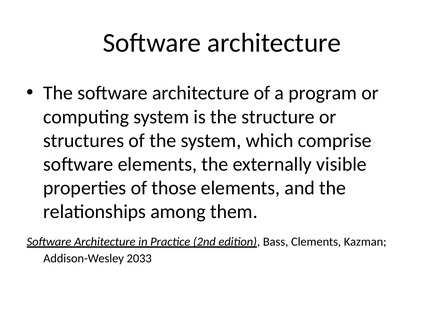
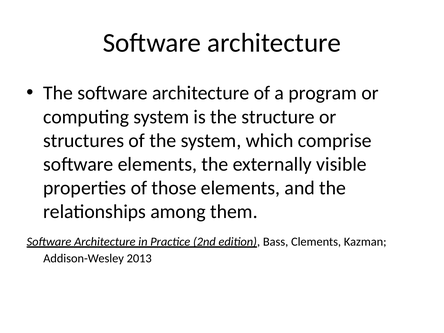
2033: 2033 -> 2013 (139, 258)
